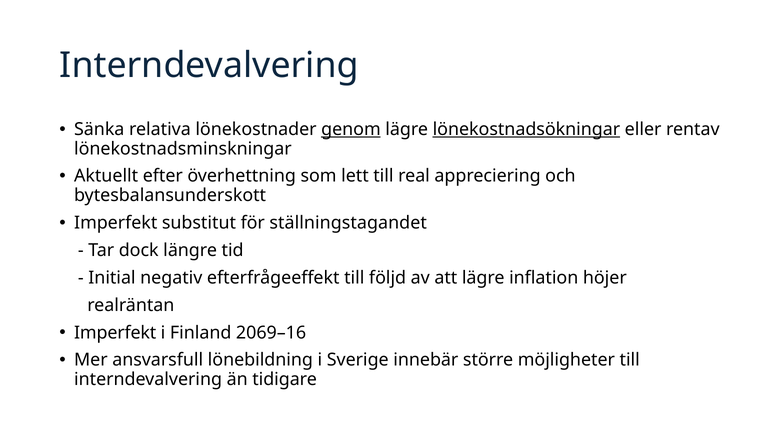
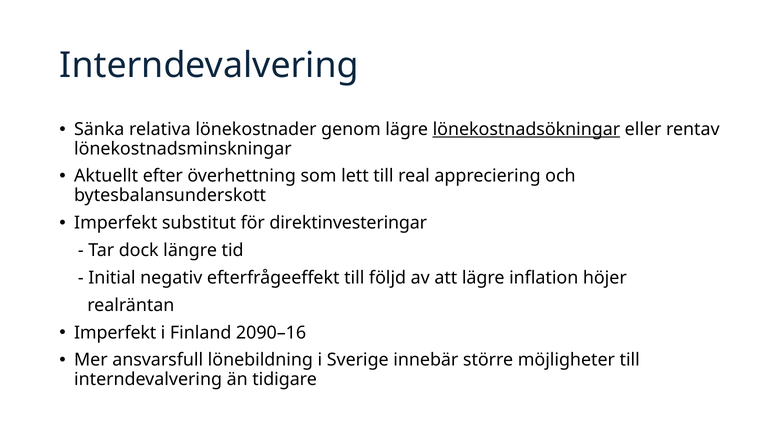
genom underline: present -> none (351, 129)
ställningstagandet: ställningstagandet -> direktinvesteringar (348, 223)
2069–16: 2069–16 -> 2090–16 (271, 332)
